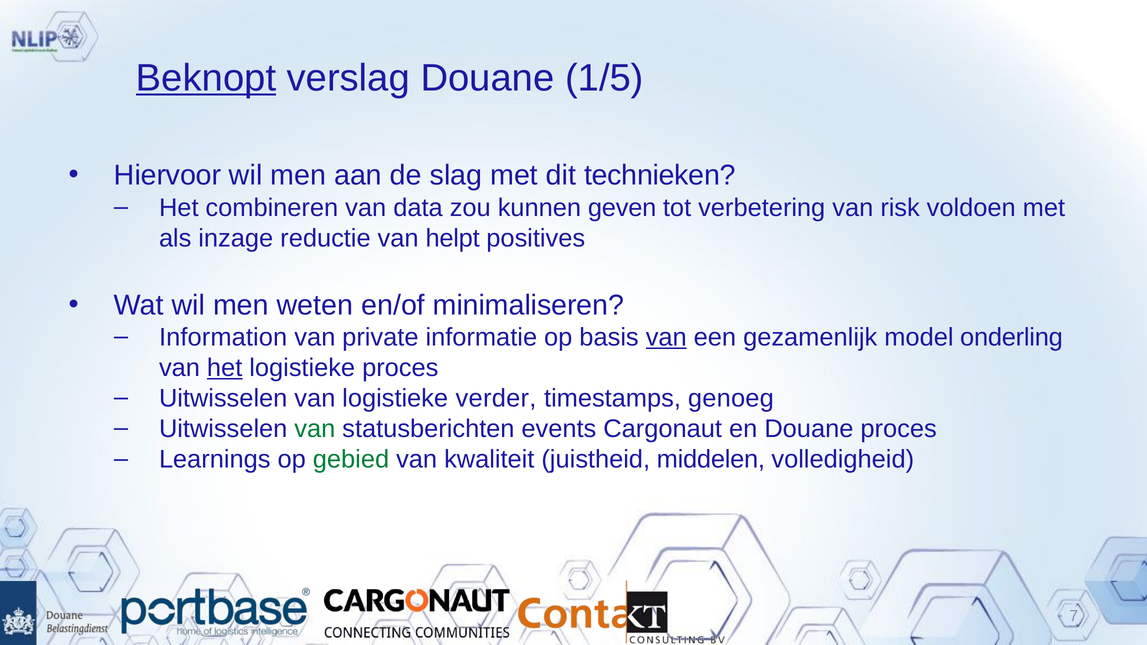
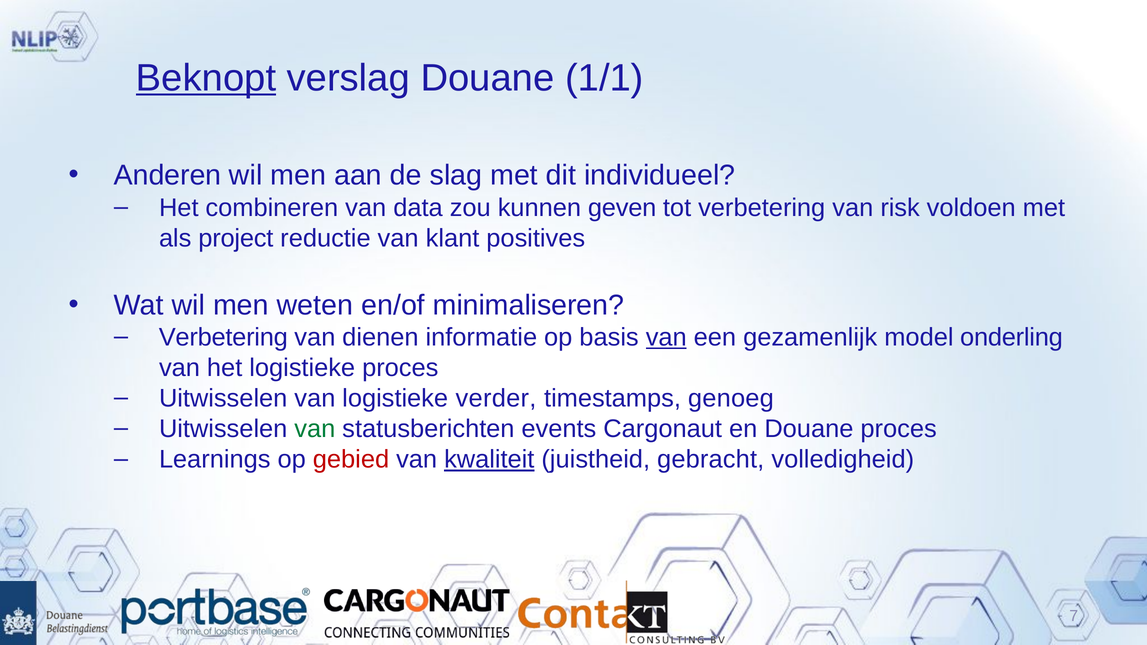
1/5: 1/5 -> 1/1 (604, 78)
Hiervoor: Hiervoor -> Anderen (168, 176)
technieken: technieken -> individueel (660, 176)
inzage: inzage -> project (236, 238)
helpt: helpt -> klant (453, 238)
Information: Information -> Verbetering (223, 338)
private: private -> dienen (380, 338)
het underline: present -> none (225, 368)
gebied colour: green -> red (351, 460)
kwaliteit underline: none -> present (489, 460)
middelen: middelen -> gebracht (711, 460)
